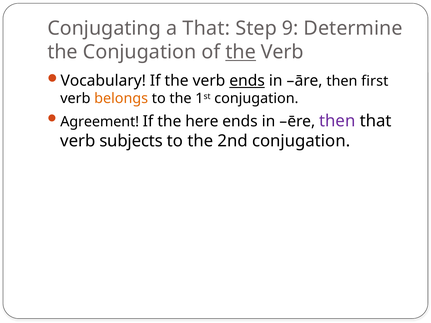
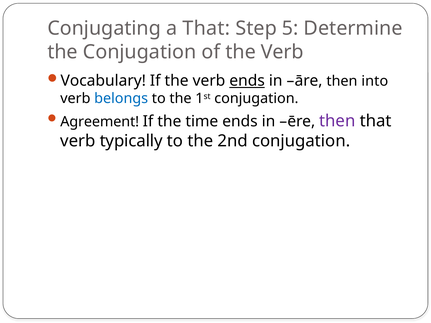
9: 9 -> 5 (290, 28)
the underline: present -> none (241, 52)
first: first -> into (375, 81)
belongs colour: orange -> blue (121, 99)
here: here -> time (202, 121)
subjects: subjects -> typically (131, 141)
